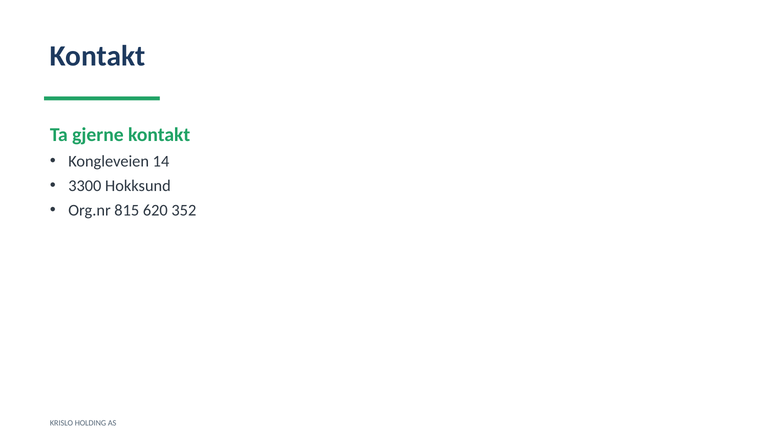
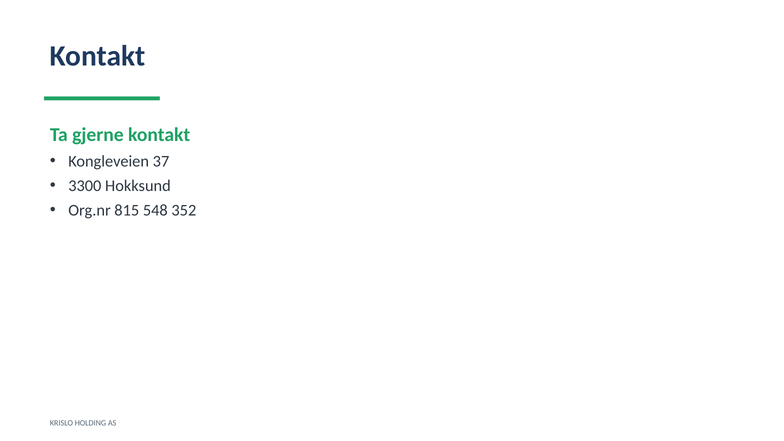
14: 14 -> 37 (161, 161)
620: 620 -> 548 (155, 210)
